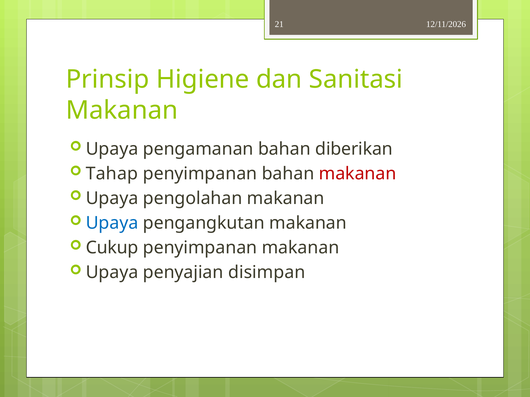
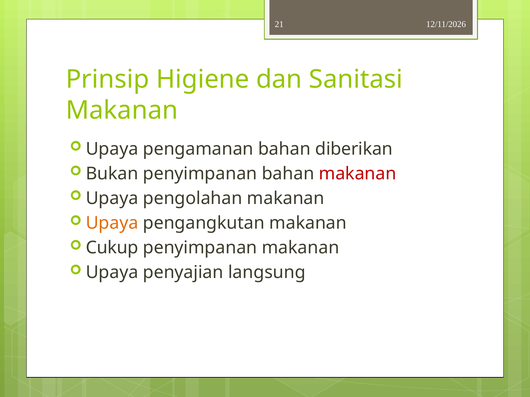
Tahap: Tahap -> Bukan (112, 174)
Upaya colour: blue -> orange (112, 223)
disimpan: disimpan -> langsung (267, 273)
